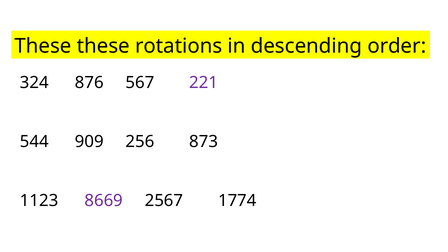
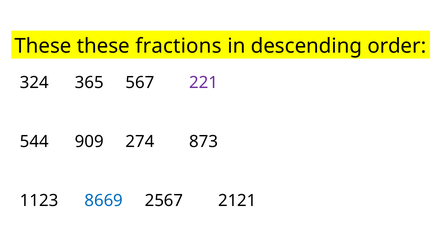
rotations: rotations -> fractions (179, 46)
876: 876 -> 365 (89, 82)
256: 256 -> 274 (140, 141)
8669 colour: purple -> blue (104, 201)
1774: 1774 -> 2121 (237, 201)
